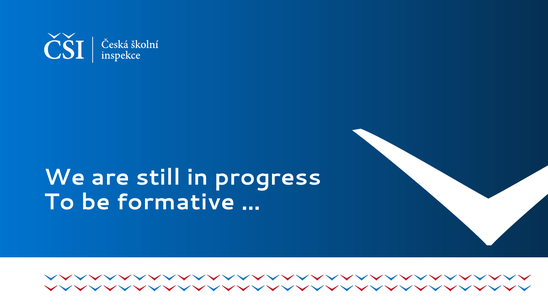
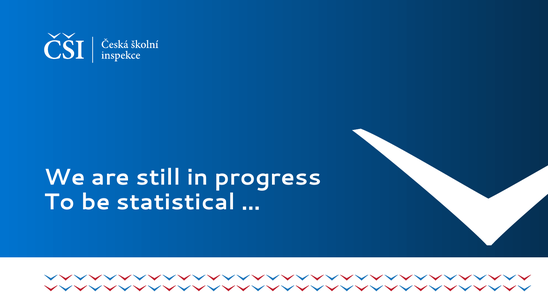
formative: formative -> statistical (176, 202)
